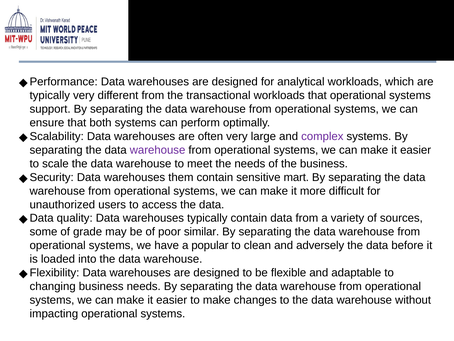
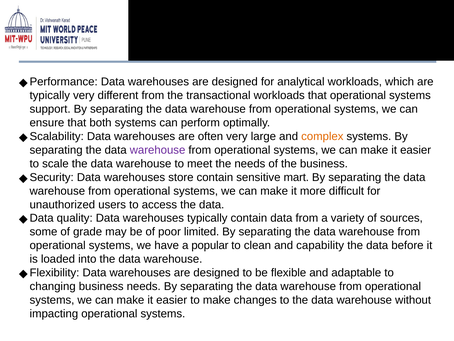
complex colour: purple -> orange (322, 136)
them: them -> store (181, 177)
similar: similar -> limited (202, 232)
adversely: adversely -> capability (320, 245)
